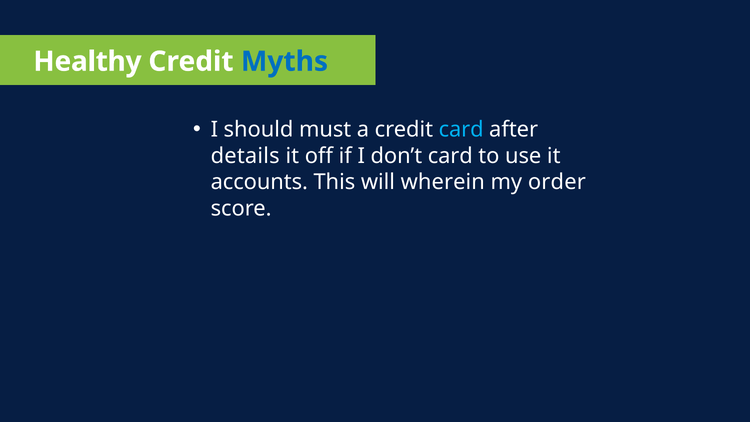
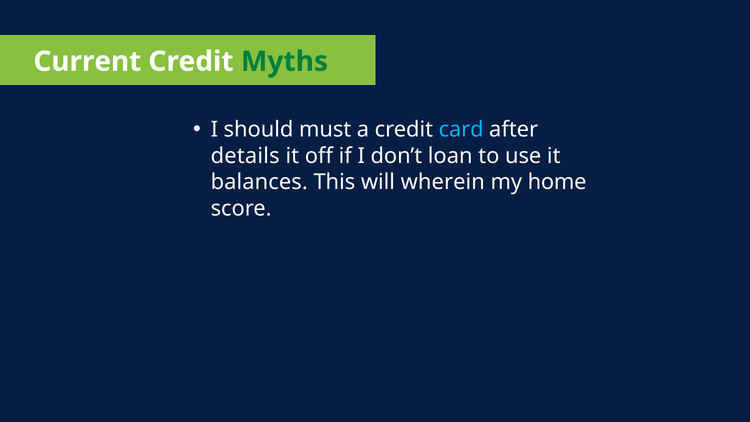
Healthy: Healthy -> Current (87, 61)
Myths colour: blue -> green (284, 61)
don’t card: card -> loan (450, 156)
accounts: accounts -> balances (259, 182)
order: order -> home (557, 182)
